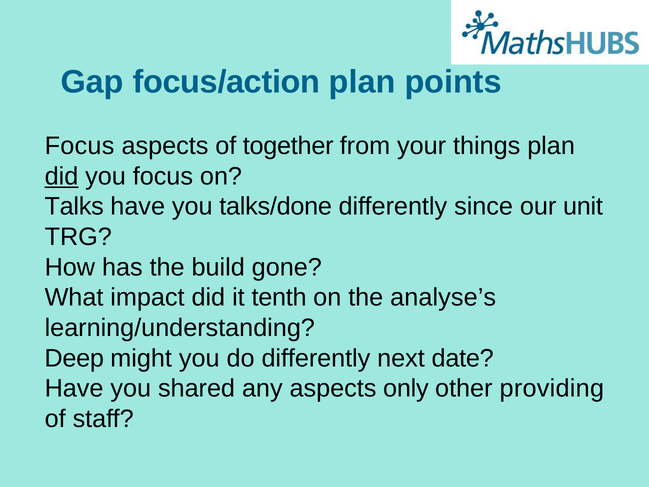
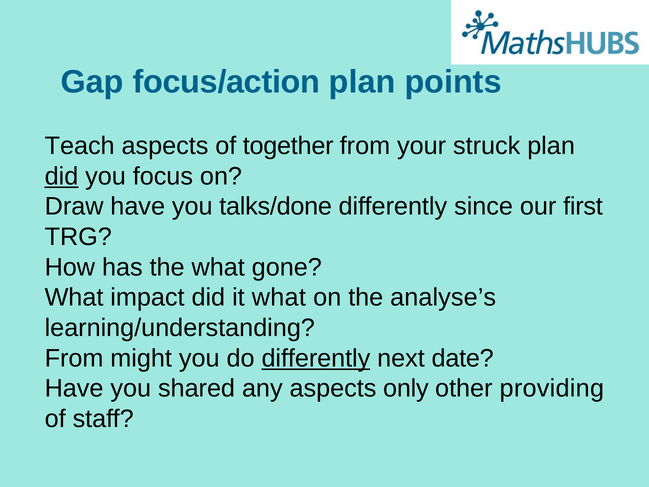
Focus: Focus -> Teach (80, 146)
things: things -> struck (487, 146)
Talks: Talks -> Draw (74, 207)
unit: unit -> first (583, 207)
the build: build -> what (218, 267)
it tenth: tenth -> what (279, 297)
Deep: Deep -> From (74, 358)
differently underline: none -> present (316, 358)
